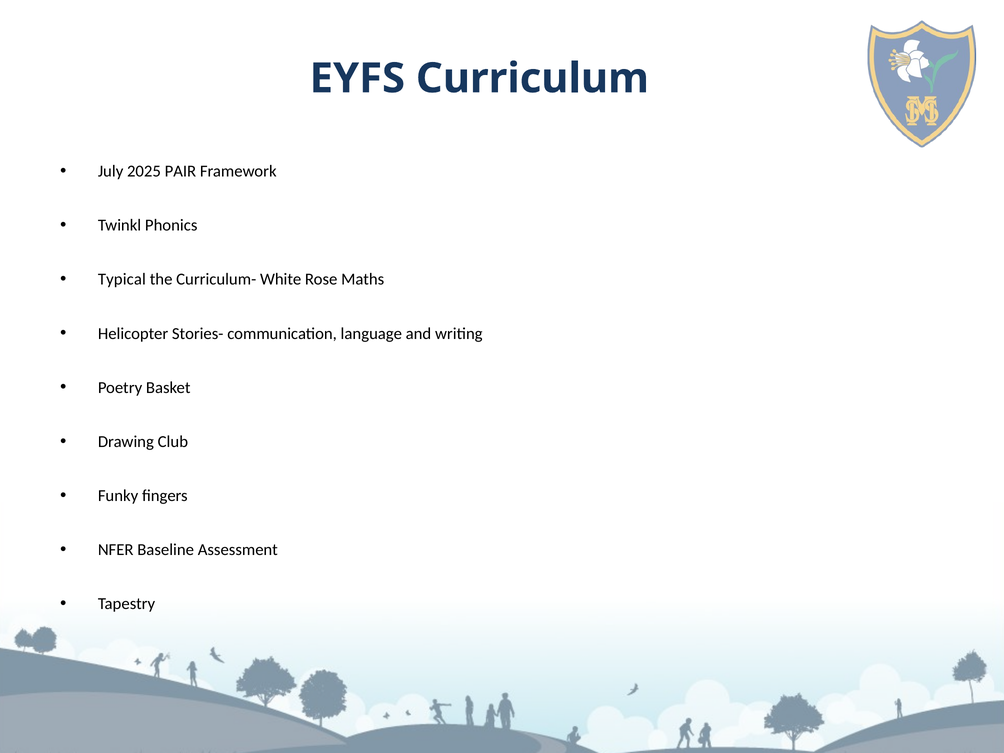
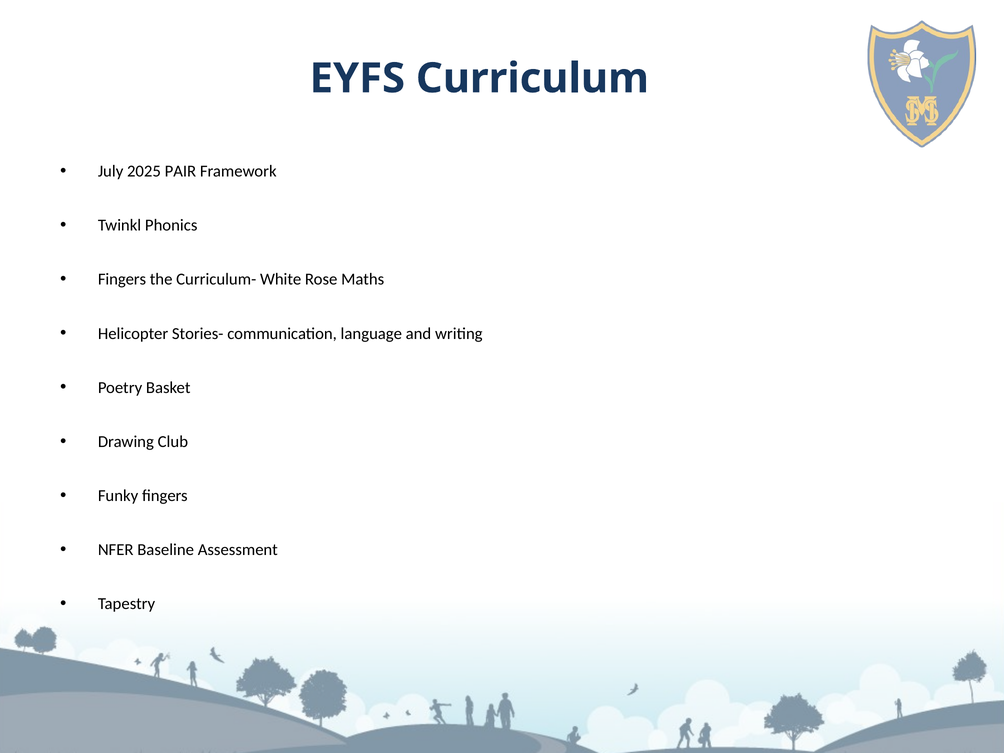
Typical: Typical -> Fingers (122, 279)
